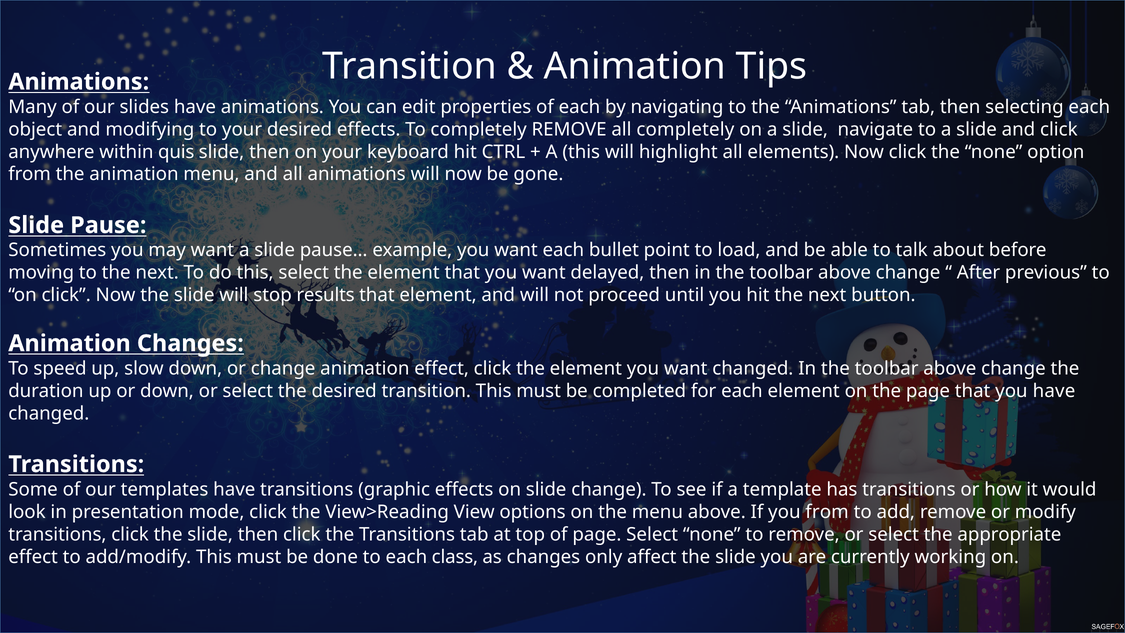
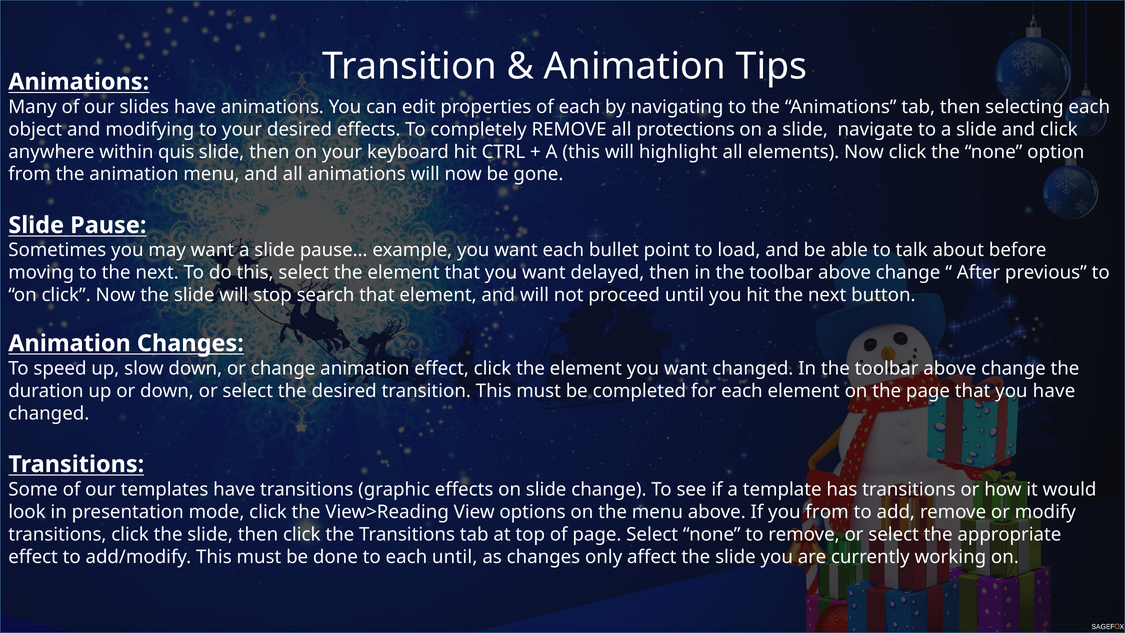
all completely: completely -> protections (686, 129)
results: results -> search (326, 295)
each class: class -> until (455, 557)
